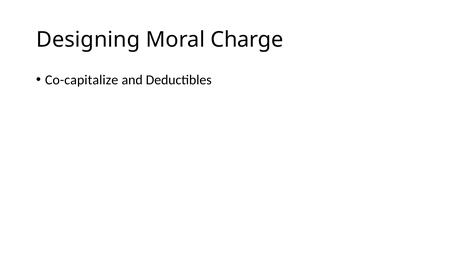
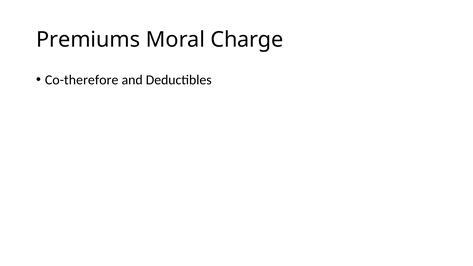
Designing: Designing -> Premiums (88, 40)
Co-capitalize: Co-capitalize -> Co-therefore (82, 80)
